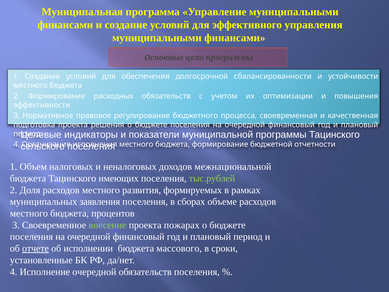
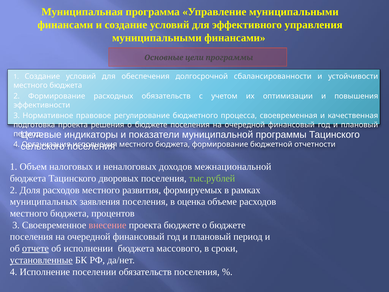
имеющих: имеющих -> дворовых (119, 178)
сборах: сборах -> оценка (191, 202)
внесение colour: light green -> pink (108, 225)
проекта пожарах: пожарах -> бюджете (182, 225)
установленные underline: none -> present (41, 260)
Исполнение очередной: очередной -> поселении (94, 272)
